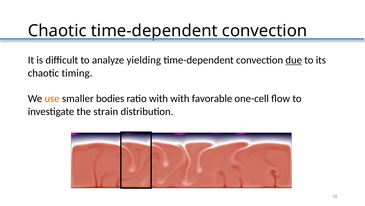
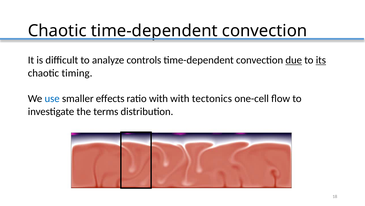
yielding: yielding -> controls (144, 60)
its underline: none -> present (321, 60)
use colour: orange -> blue (52, 98)
bodies: bodies -> effects (110, 98)
favorable: favorable -> tectonics (212, 98)
strain: strain -> terms (106, 111)
